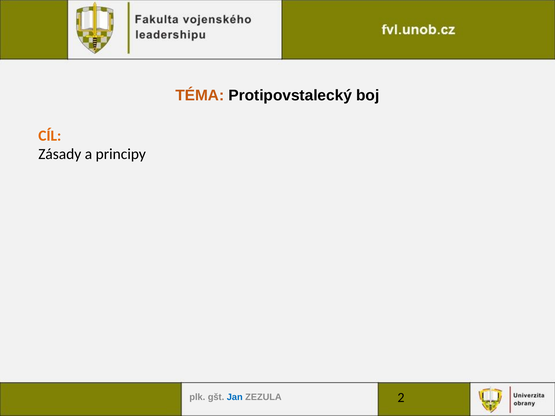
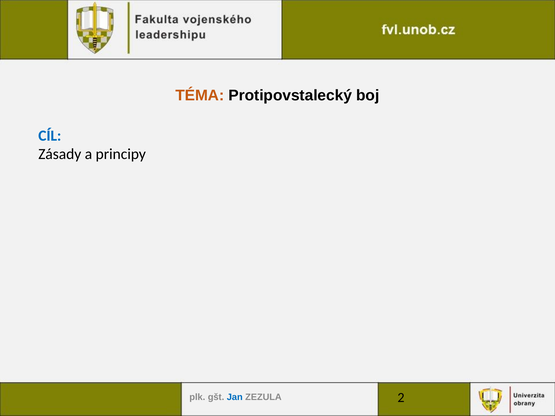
CÍL colour: orange -> blue (50, 136)
